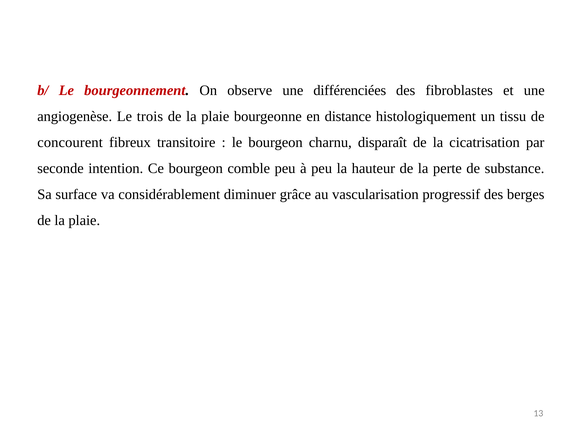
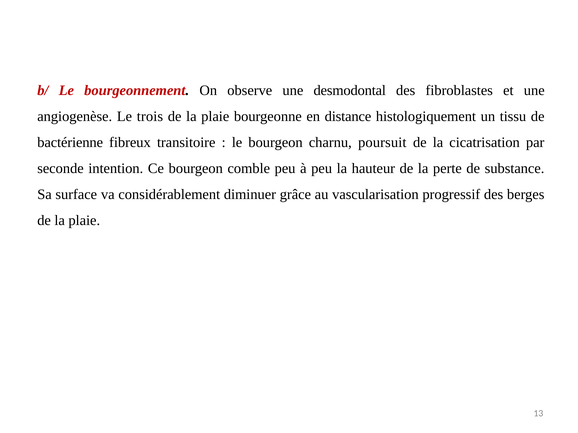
différenciées: différenciées -> desmodontal (350, 91)
concourent: concourent -> bactérienne (70, 143)
disparaît: disparaît -> poursuit (382, 143)
